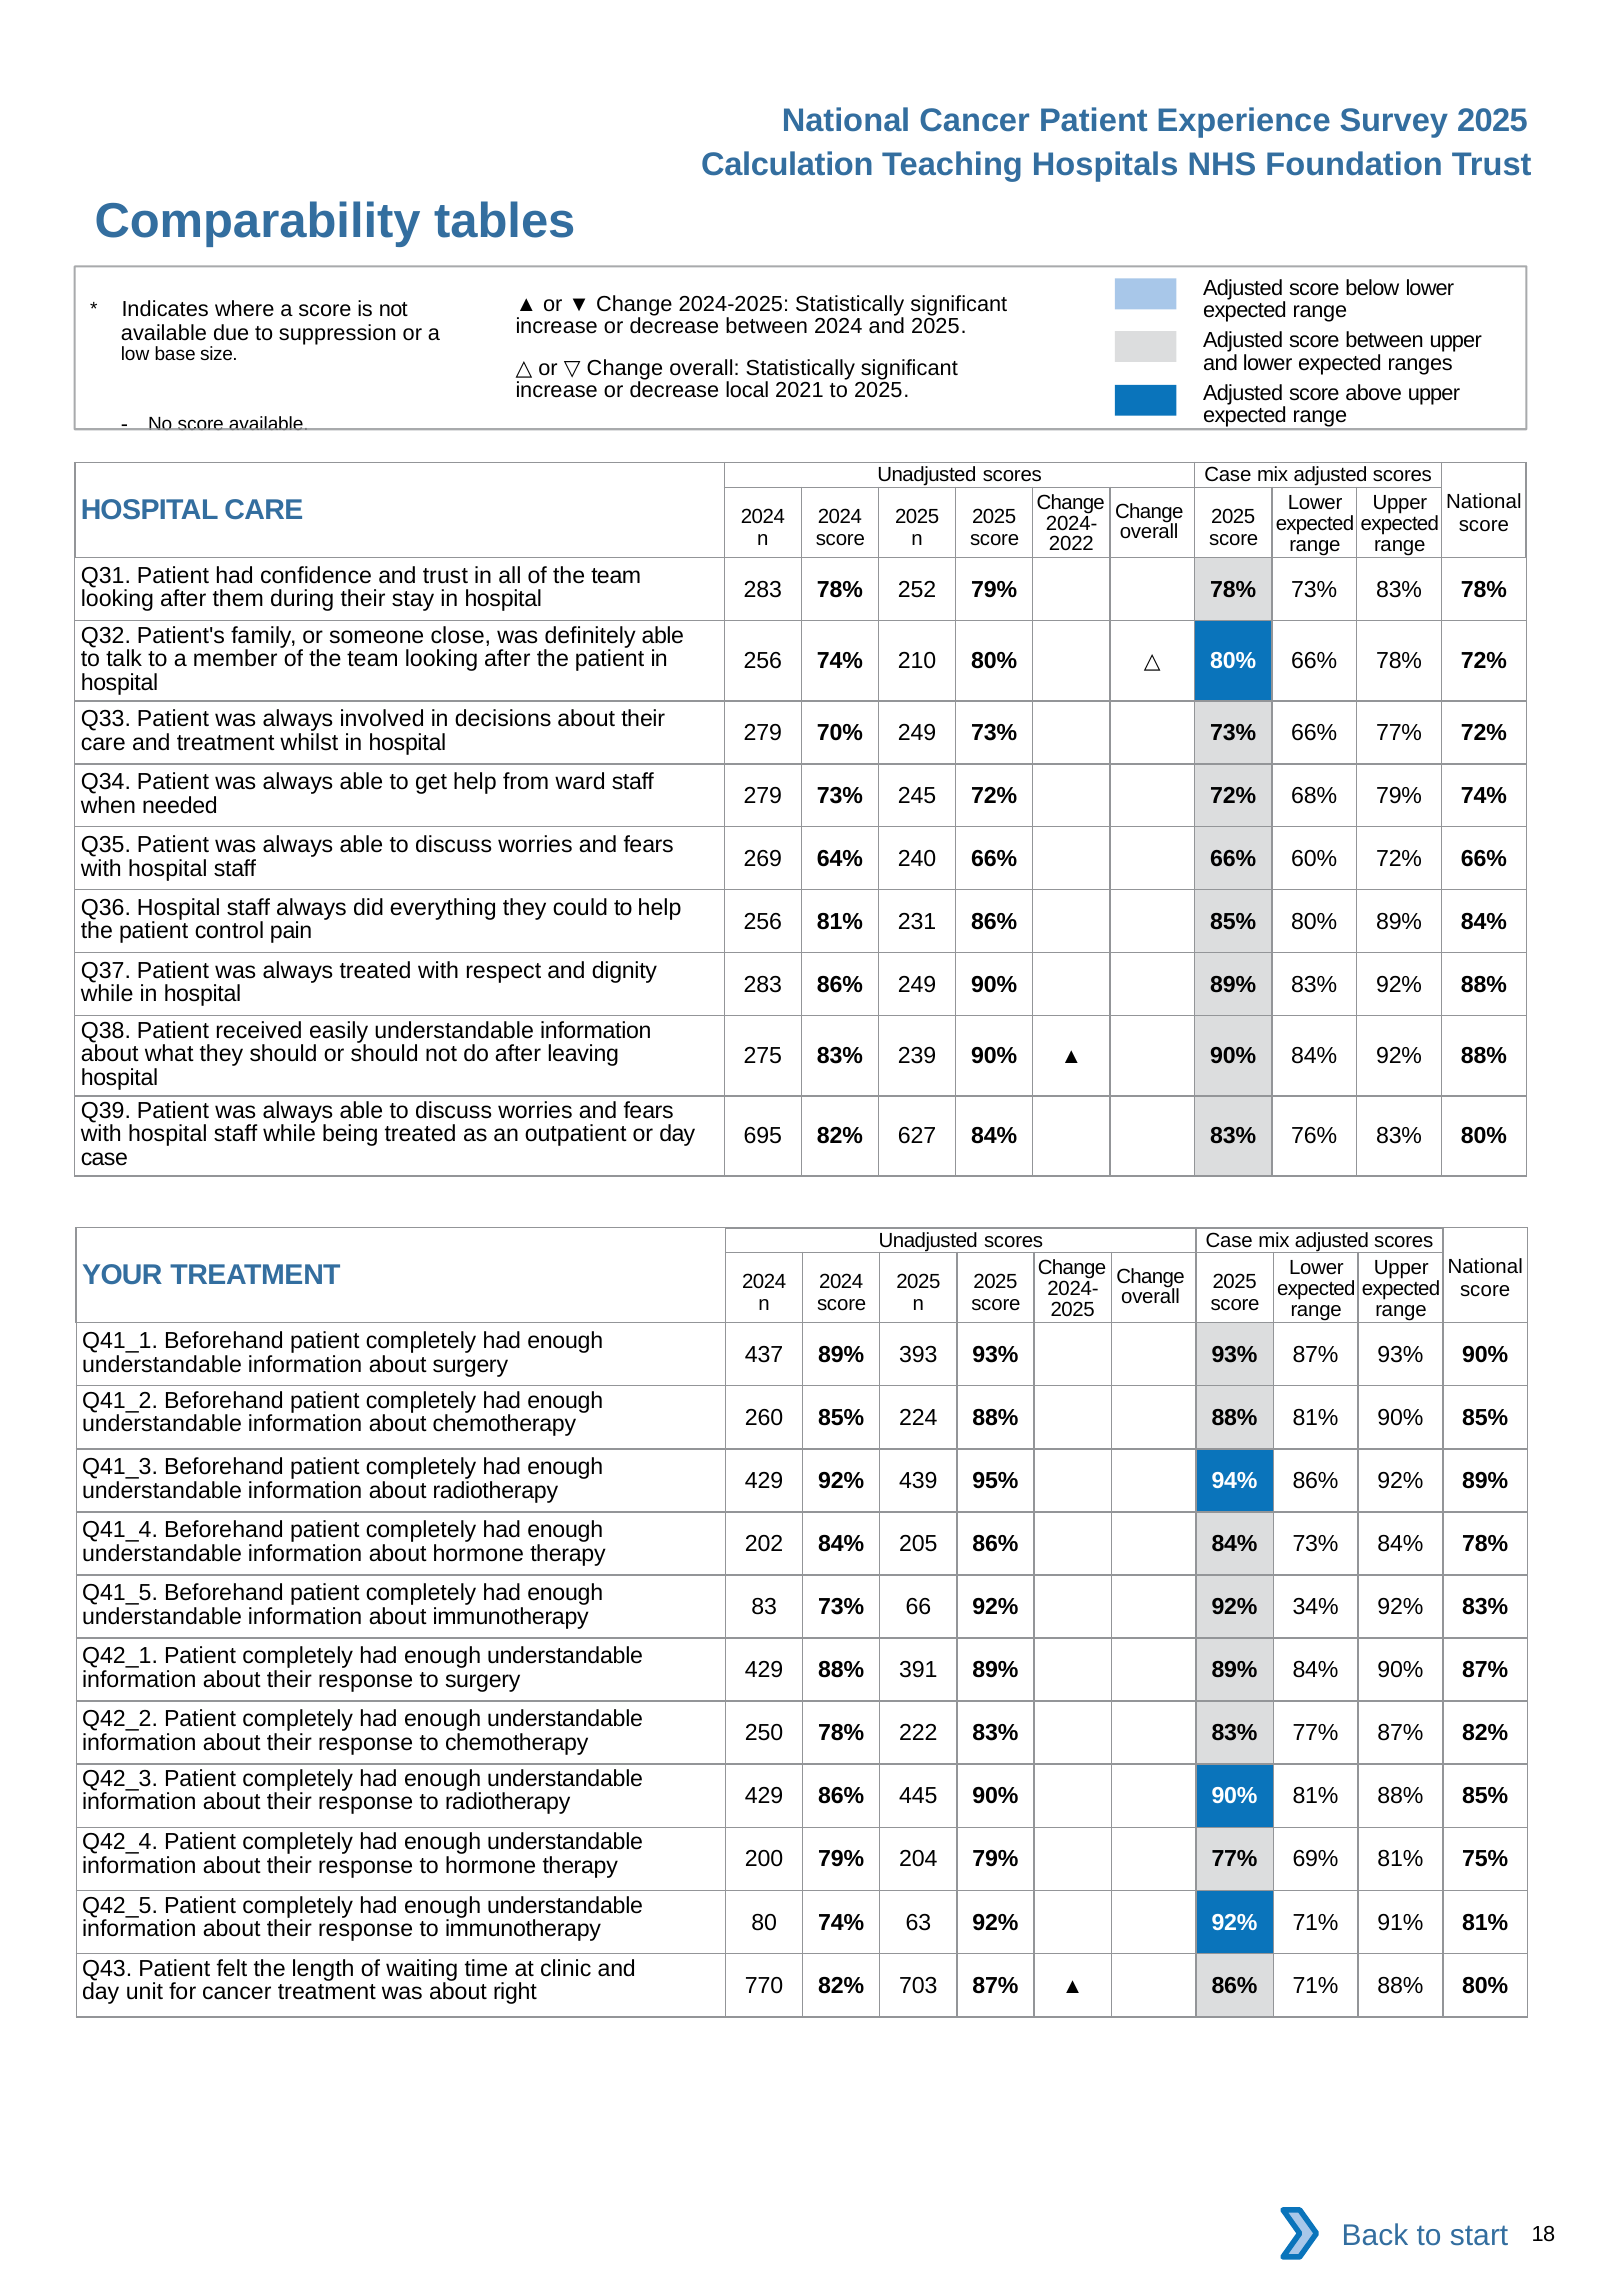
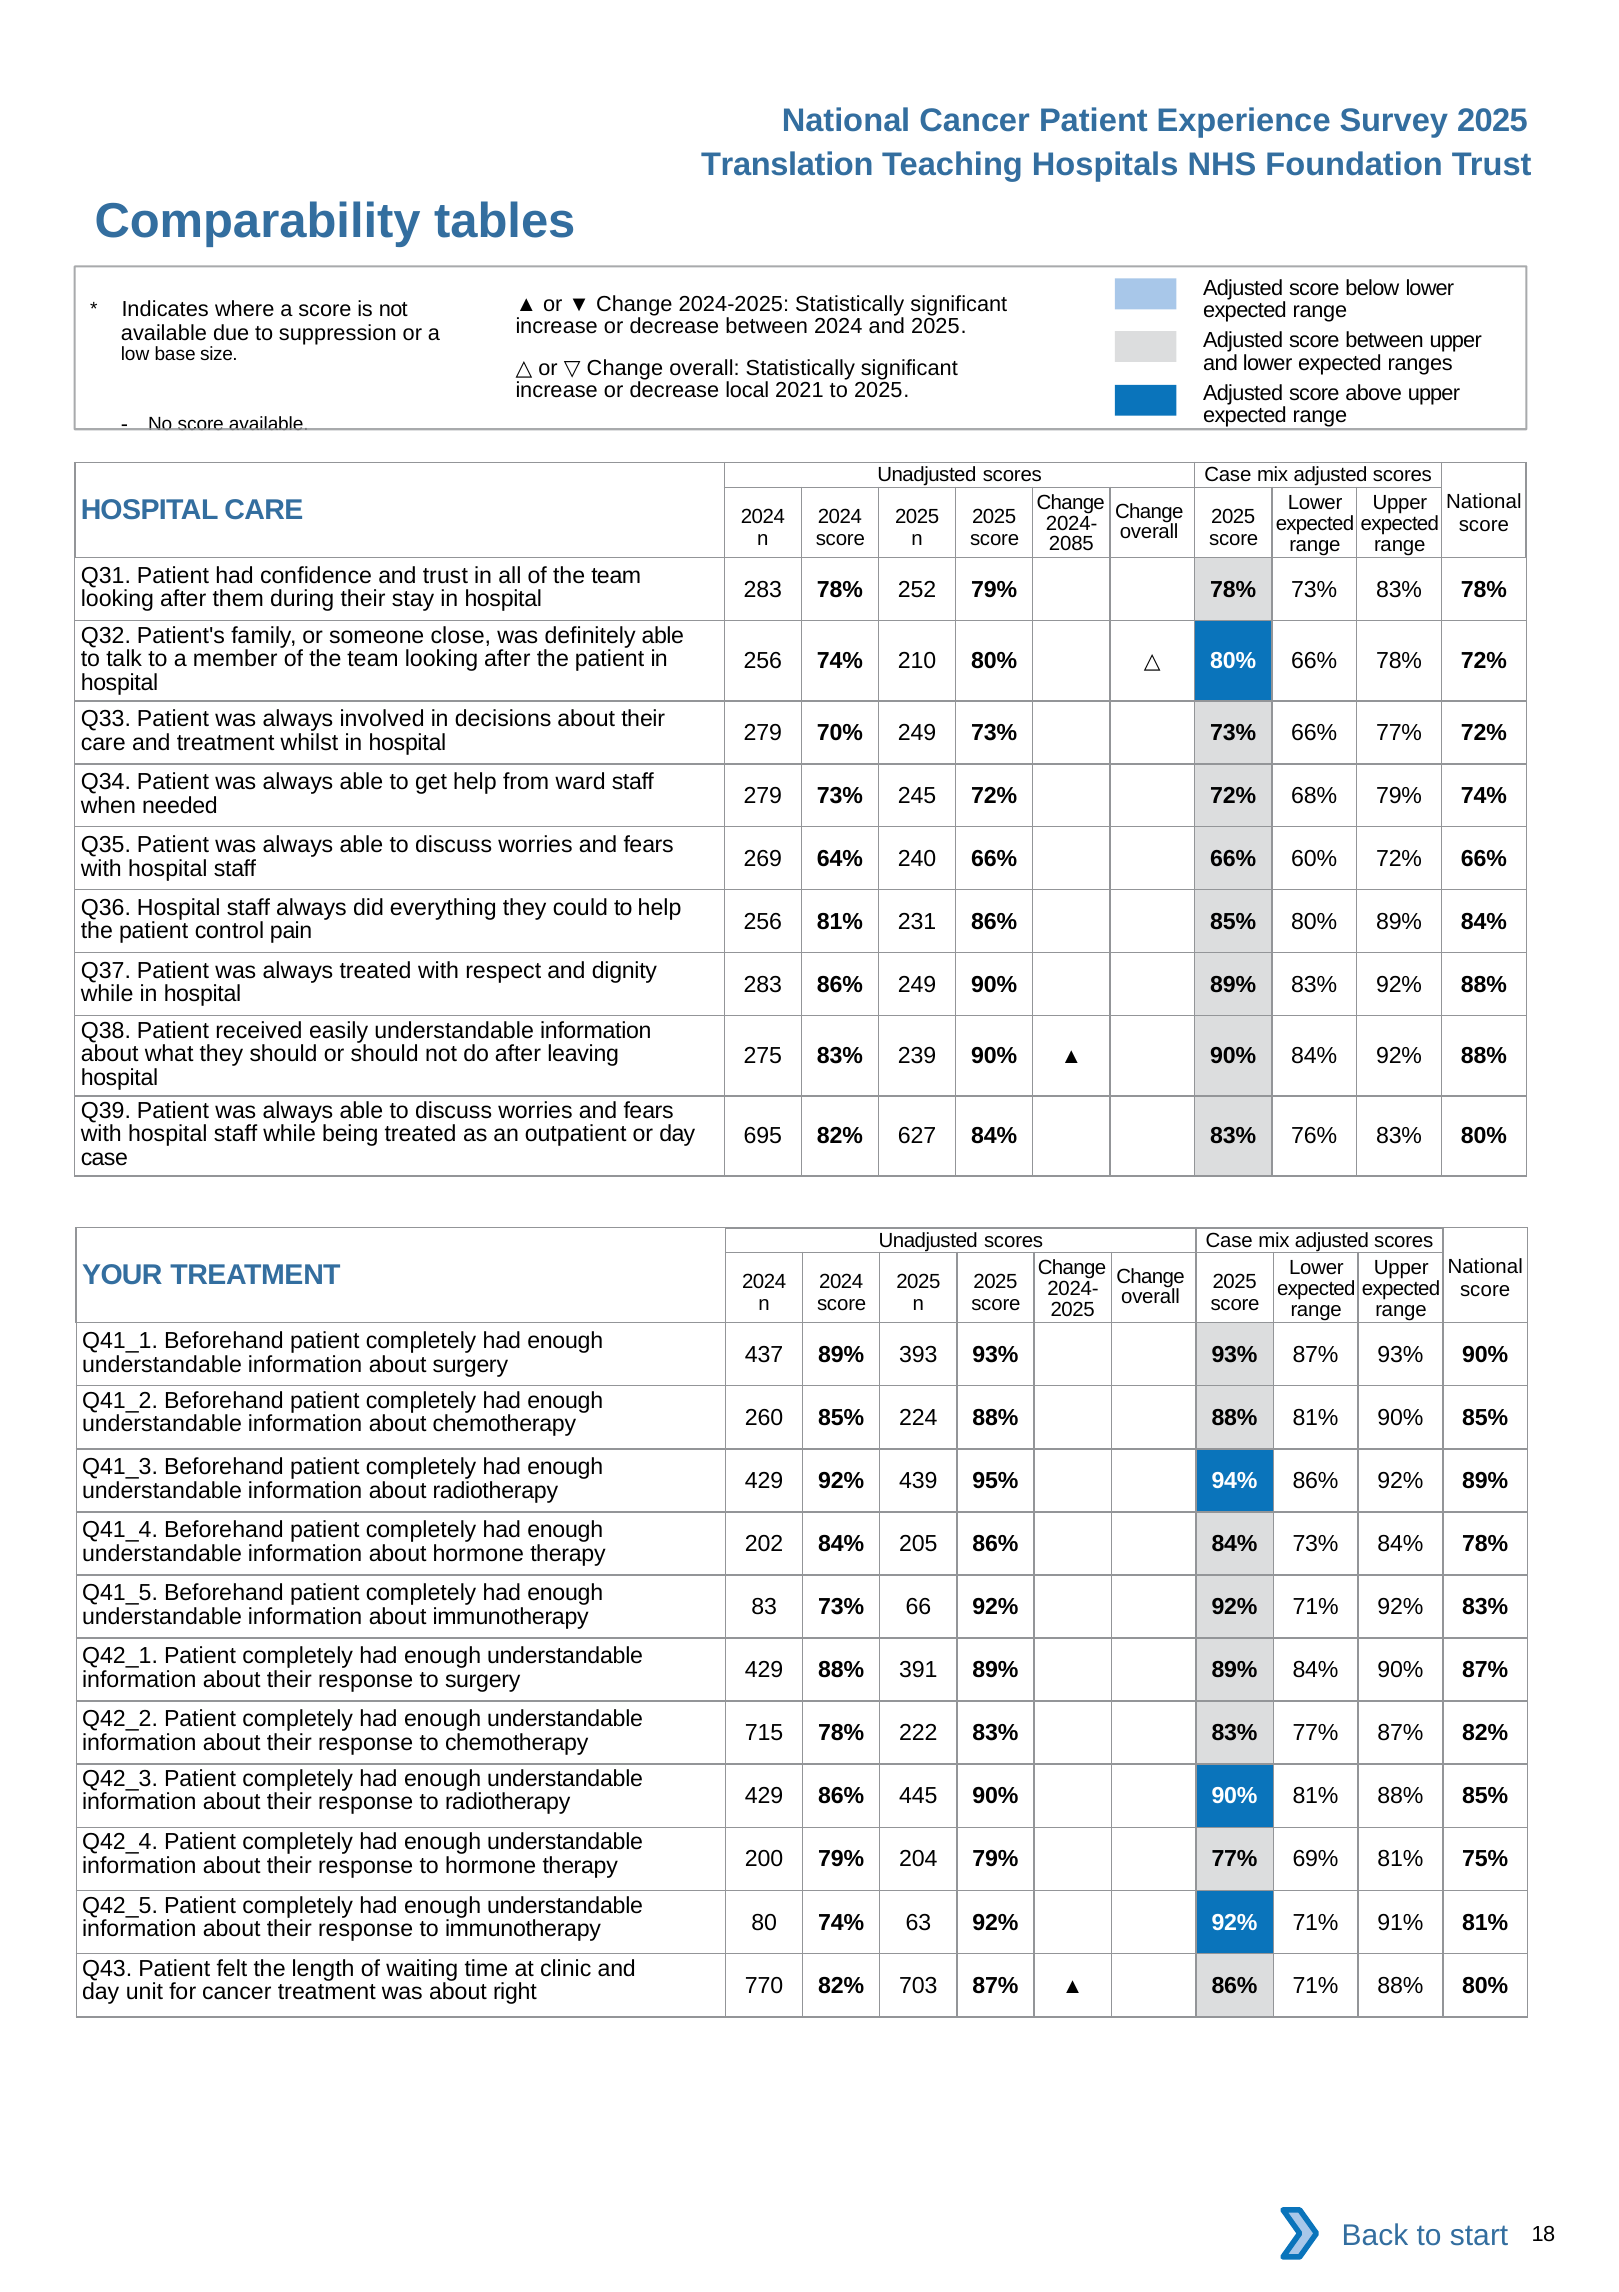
Calculation: Calculation -> Translation (787, 165)
2022: 2022 -> 2085 (1071, 544)
66 92% 92% 34%: 34% -> 71% (1316, 1606)
250: 250 -> 715 (764, 1732)
